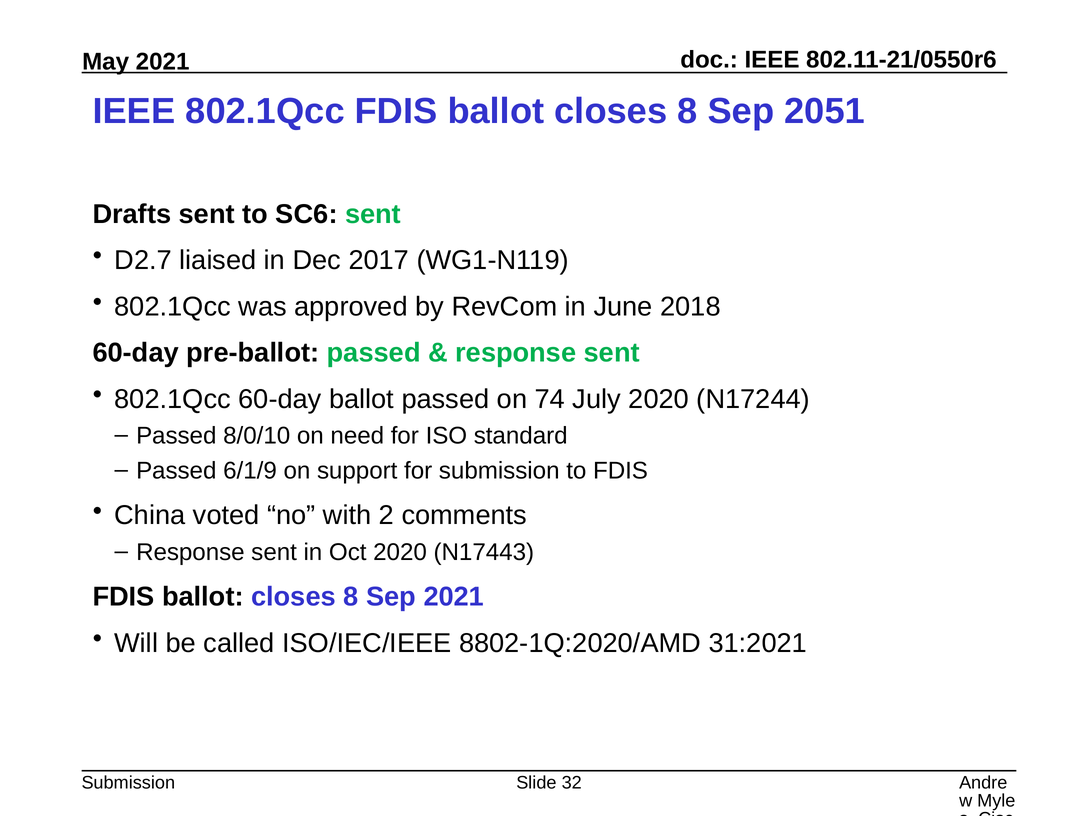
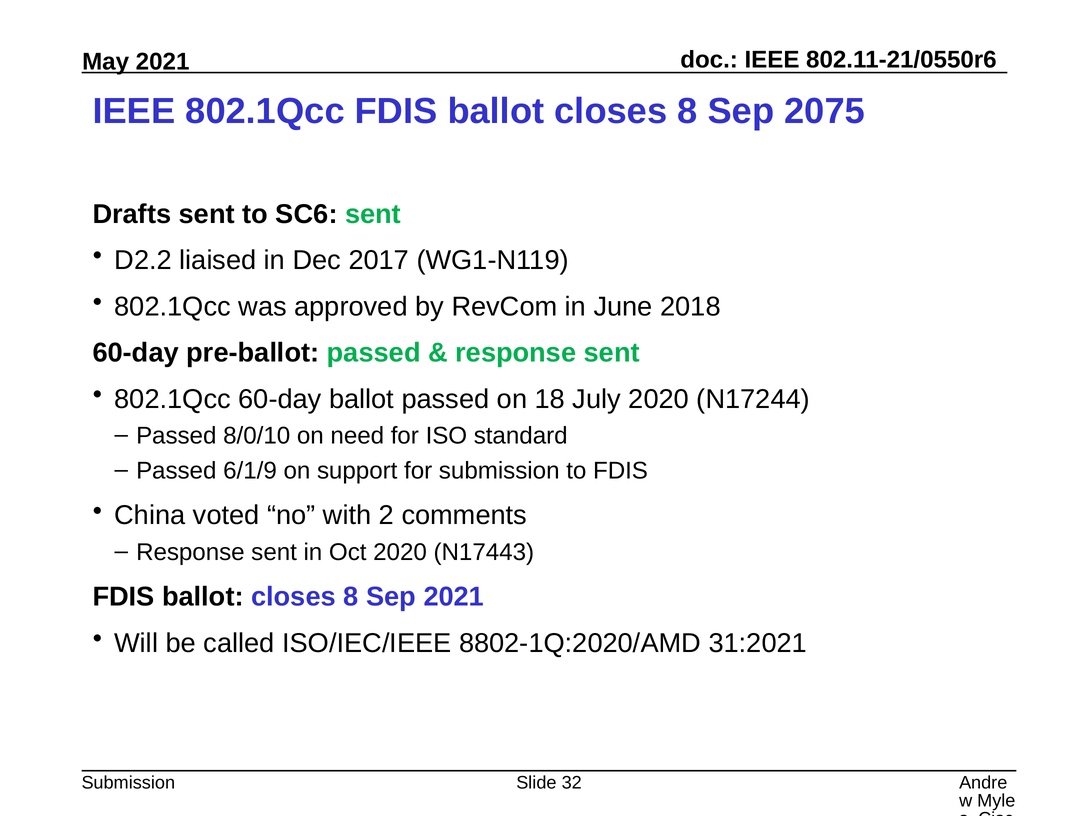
2051: 2051 -> 2075 (825, 111)
D2.7: D2.7 -> D2.2 (143, 261)
74: 74 -> 18 (550, 400)
